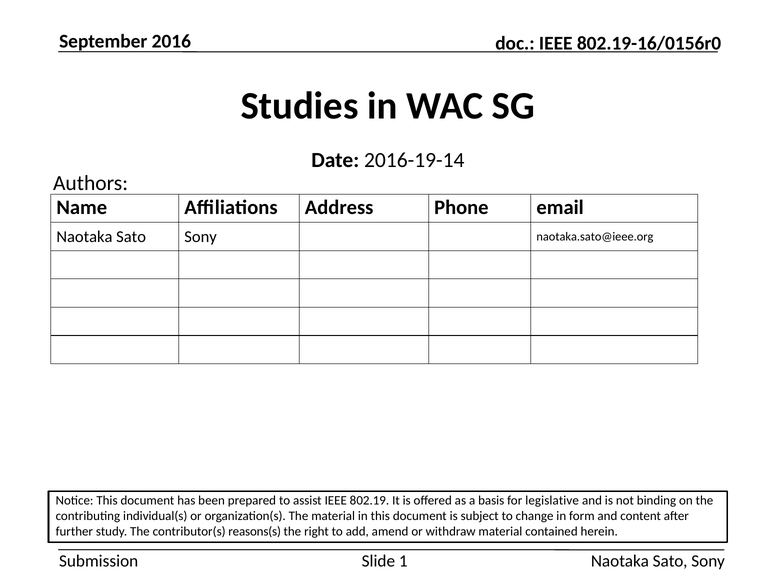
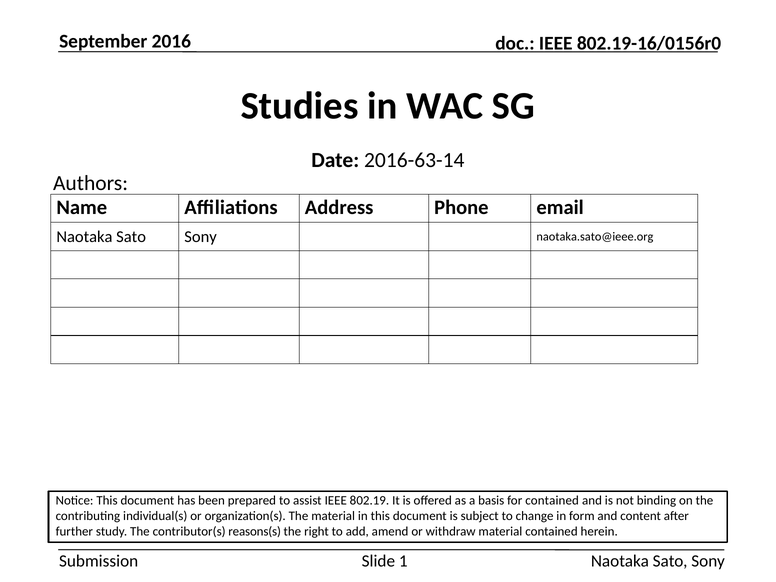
2016-19-14: 2016-19-14 -> 2016-63-14 (414, 160)
for legislative: legislative -> contained (552, 501)
